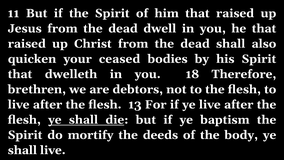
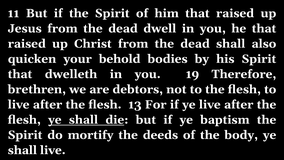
ceased: ceased -> behold (120, 59)
18: 18 -> 19 (192, 74)
